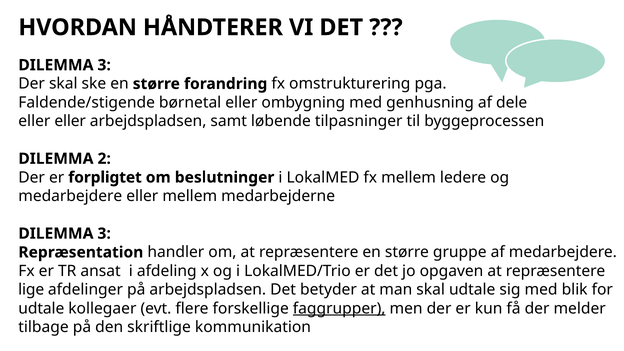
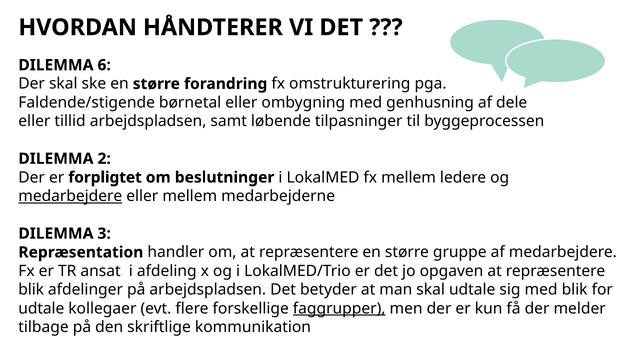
3: 3 -> 6 (104, 65)
eller eller: eller -> tillid (70, 121)
medarbejdere underline: none -> present (70, 196)
lige: lige -> blik (31, 290)
